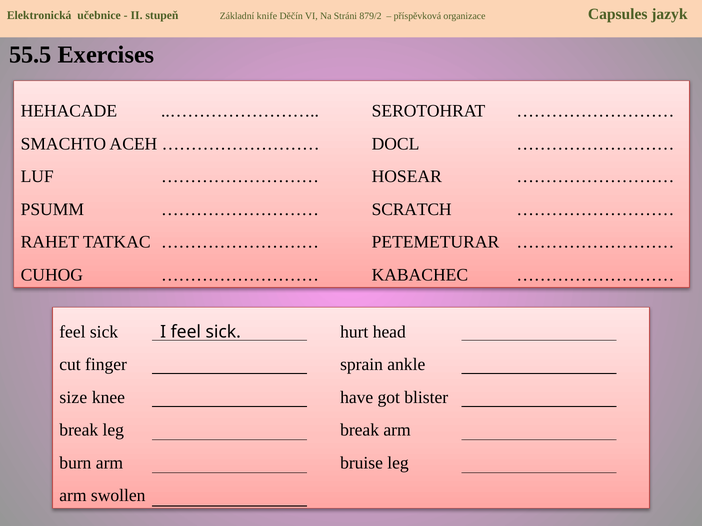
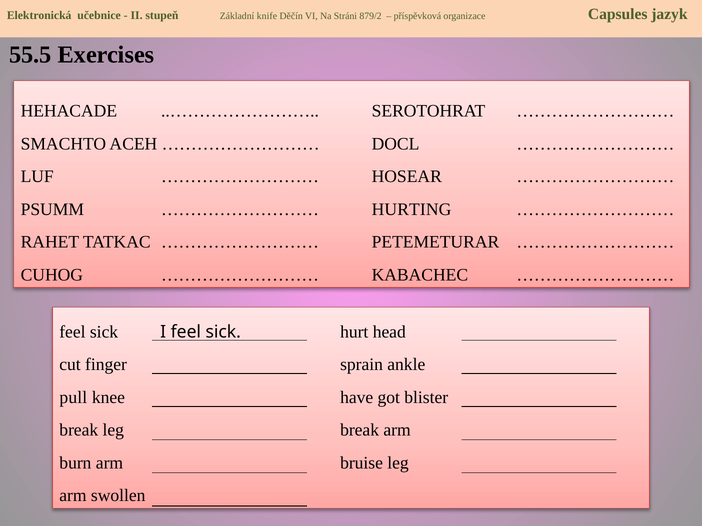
SCRATCH: SCRATCH -> HURTING (412, 210)
size: size -> pull (73, 398)
